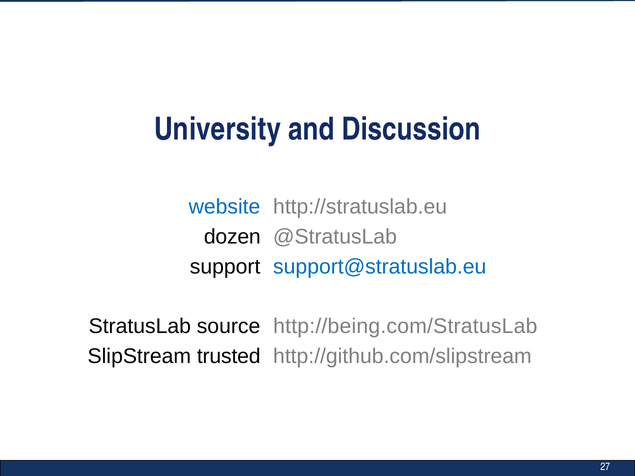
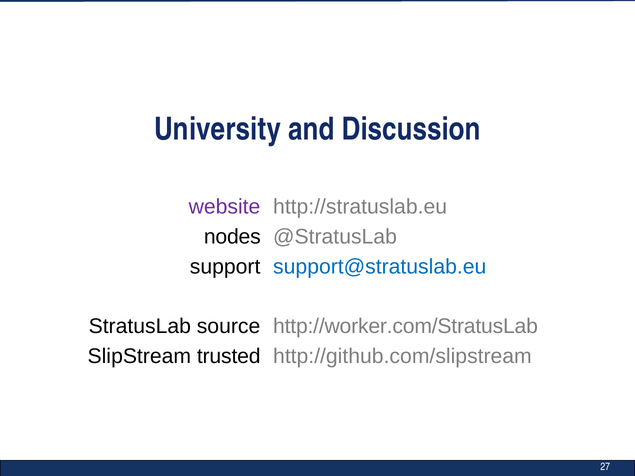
website colour: blue -> purple (225, 207)
dozen: dozen -> nodes (232, 237)
http://being.com/StratusLab: http://being.com/StratusLab -> http://worker.com/StratusLab (406, 327)
